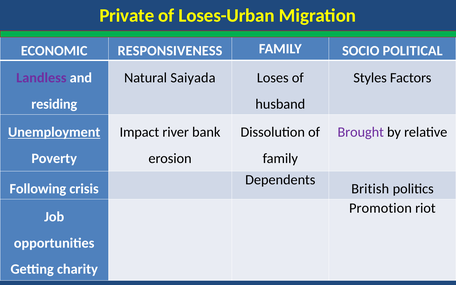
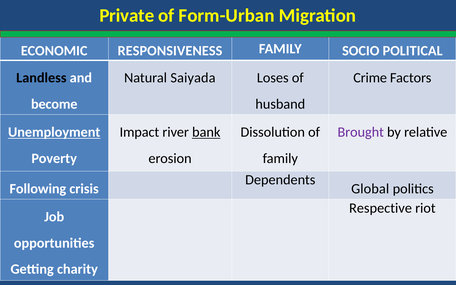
Loses-Urban: Loses-Urban -> Form-Urban (227, 16)
Landless colour: purple -> black (41, 78)
Styles: Styles -> Crime (370, 78)
residing: residing -> become (54, 104)
bank underline: none -> present (206, 132)
British: British -> Global (370, 189)
Promotion: Promotion -> Respective (381, 208)
